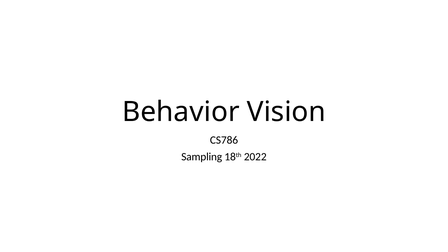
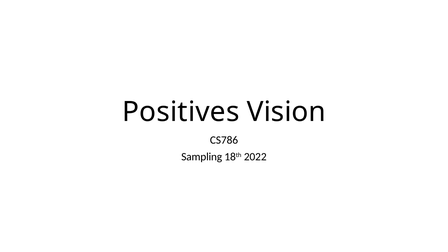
Behavior: Behavior -> Positives (181, 112)
